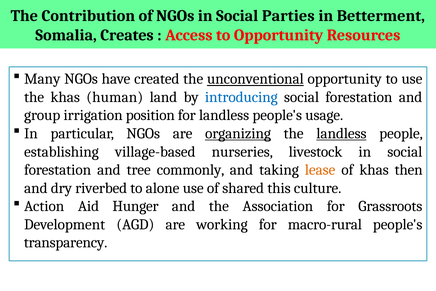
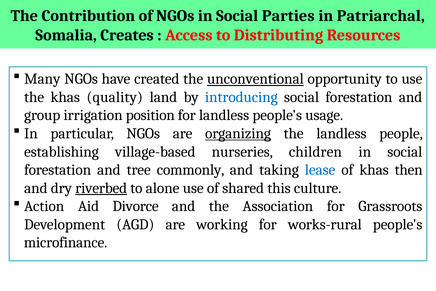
Betterment: Betterment -> Patriarchal (381, 16)
to Opportunity: Opportunity -> Distributing (279, 35)
human: human -> quality (115, 97)
landless underline: present -> none (341, 133)
livestock: livestock -> children (315, 151)
lease colour: orange -> blue (320, 170)
riverbed underline: none -> present (101, 188)
Hunger: Hunger -> Divorce (136, 206)
macro-rural: macro-rural -> works-rural (325, 224)
transparency: transparency -> microfinance (66, 242)
